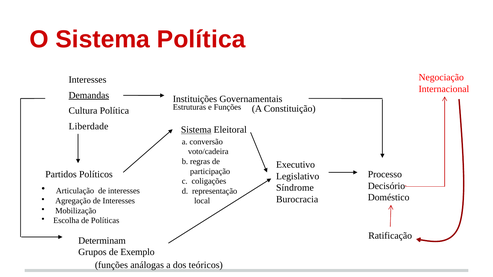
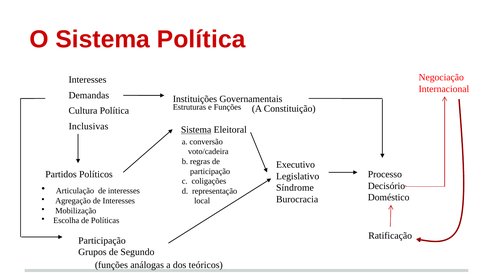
Demandas underline: present -> none (89, 95)
Liberdade: Liberdade -> Inclusivas (89, 127)
Determinam: Determinam -> Participação (102, 241)
Exemplo: Exemplo -> Segundo (137, 252)
